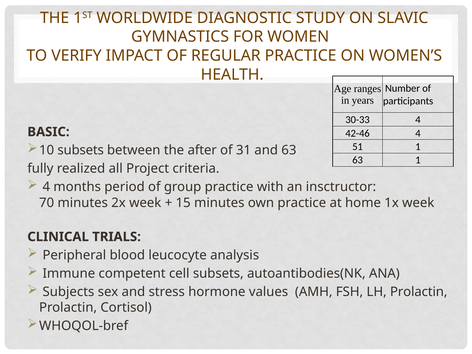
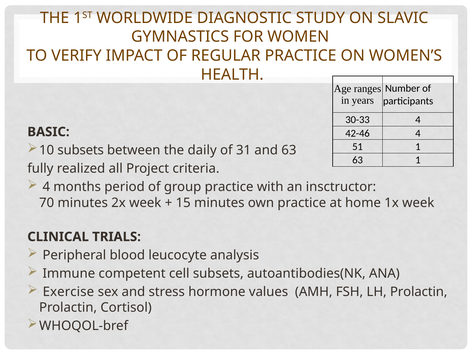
after: after -> daily (202, 150)
Subjects: Subjects -> Exercise (68, 292)
